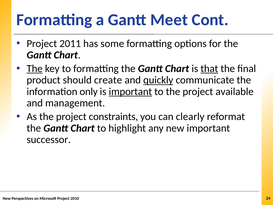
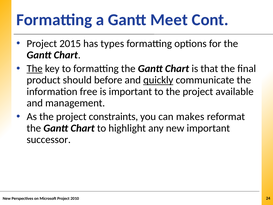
2011: 2011 -> 2015 (70, 43)
some: some -> types (112, 43)
that underline: present -> none (209, 69)
create: create -> before (108, 80)
only: only -> free (89, 91)
important underline: present -> none (130, 91)
clearly: clearly -> makes (190, 117)
